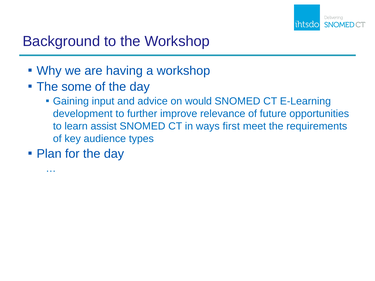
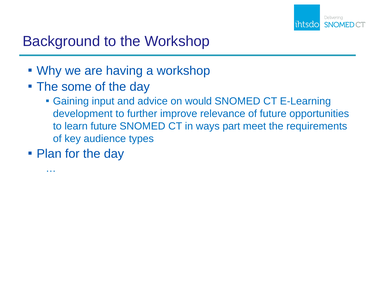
learn assist: assist -> future (104, 126)
first: first -> part (231, 126)
